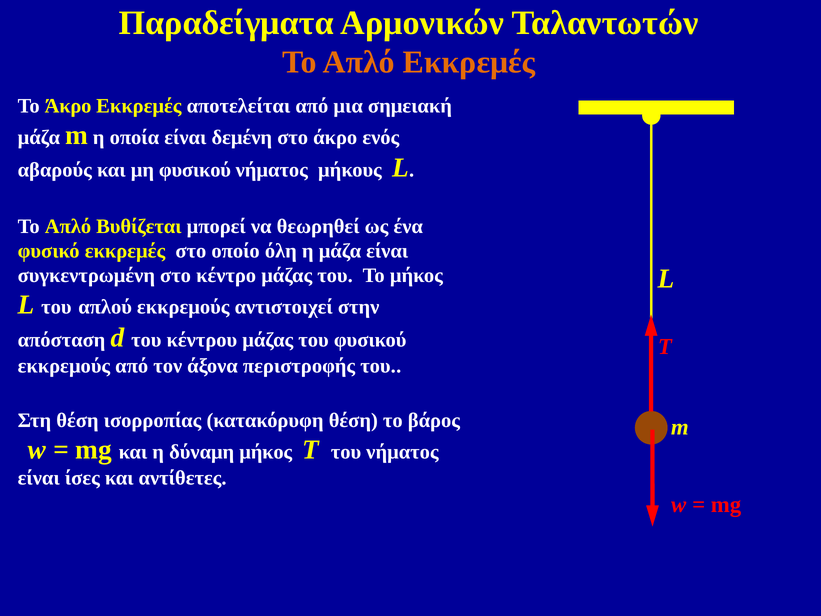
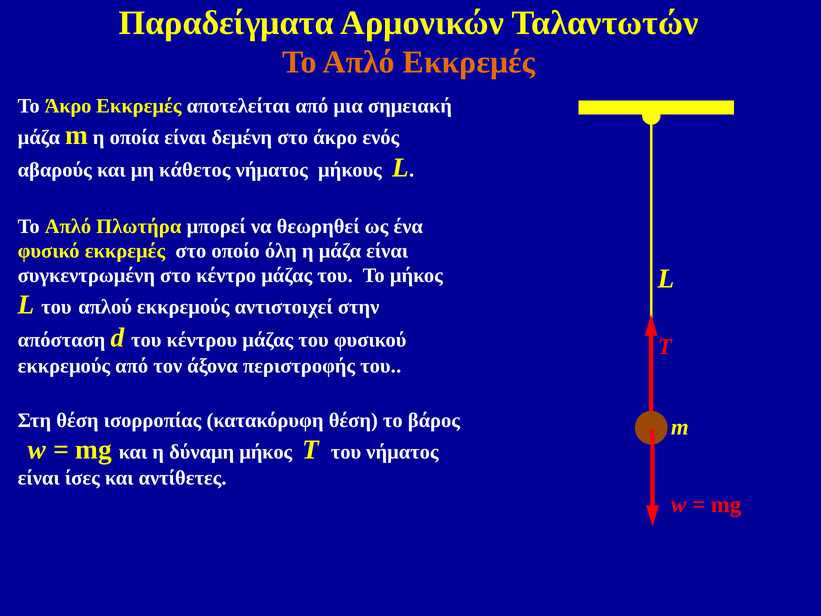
μη φυσικού: φυσικού -> κάθετος (195, 170)
Βυθίζεται: Βυθίζεται -> Πλωτήρα (139, 226)
